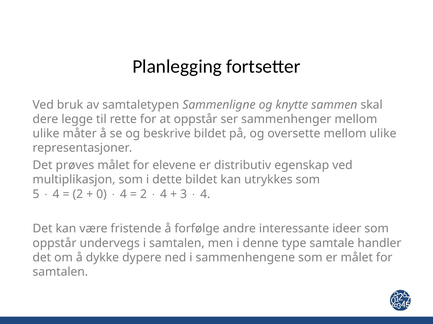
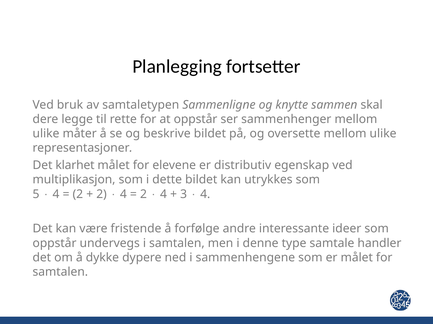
prøves: prøves -> klarhet (75, 166)
0: 0 -> 2 (102, 195)
